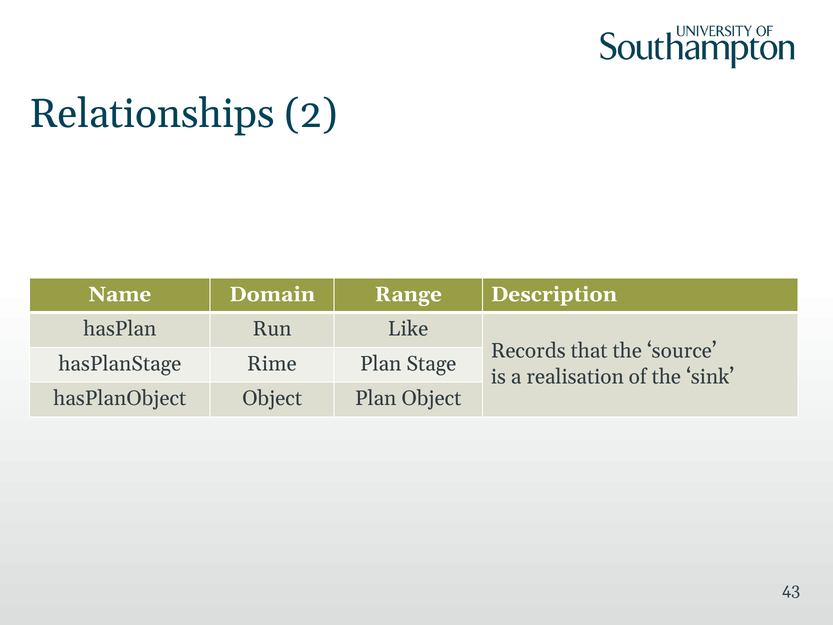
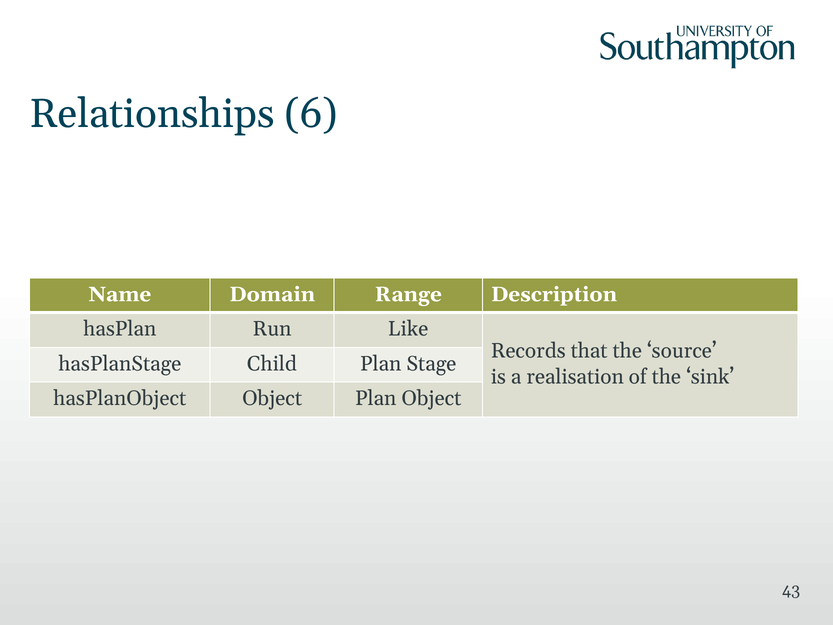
2: 2 -> 6 (311, 114)
Rime: Rime -> Child (272, 364)
